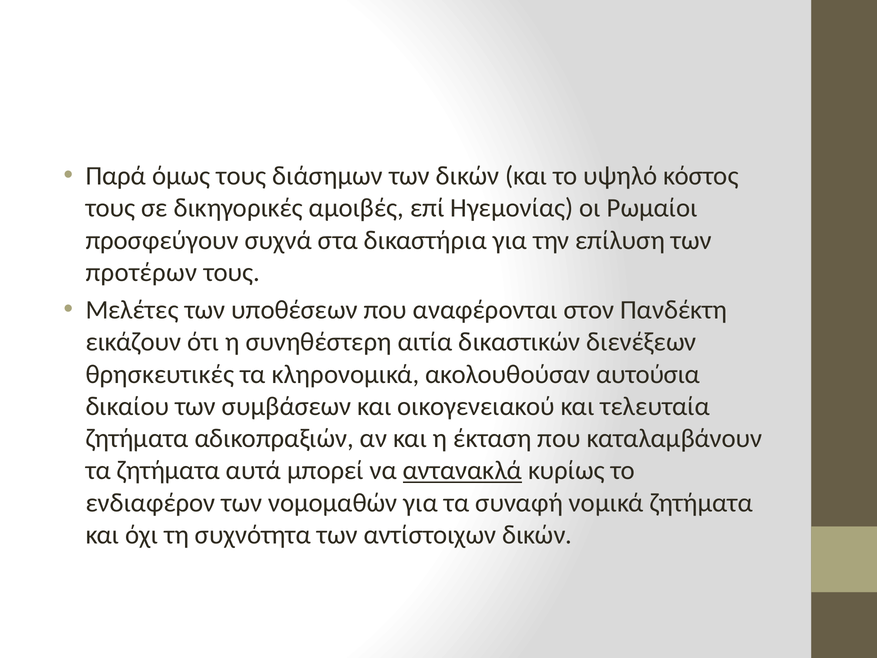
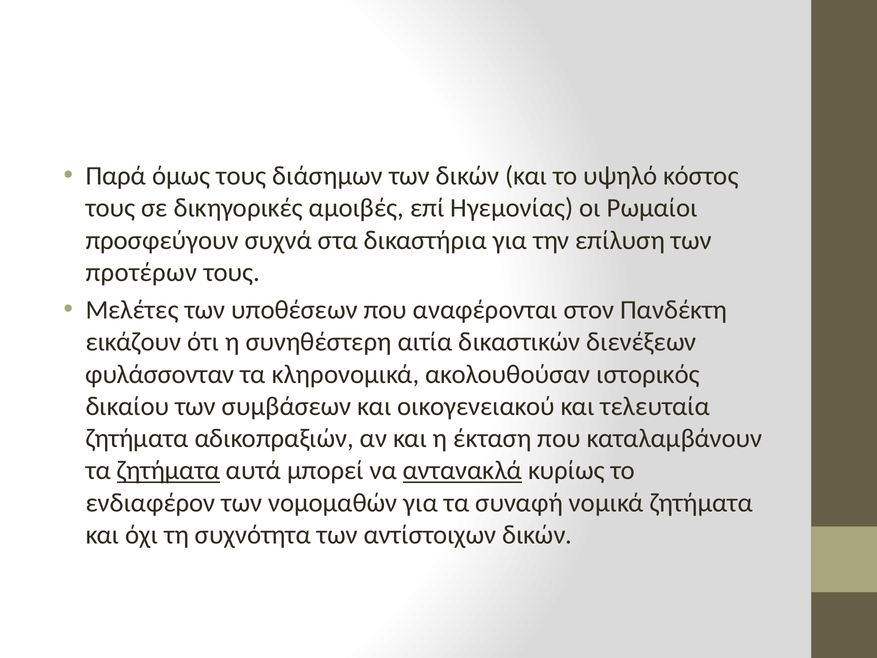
θρησκευτικές: θρησκευτικές -> φυλάσσονταν (160, 374)
αυτούσια: αυτούσια -> ιστορικός (648, 374)
ζητήματα underline: none -> present (168, 470)
